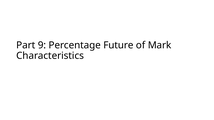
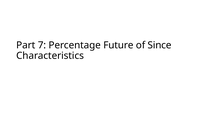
9: 9 -> 7 (42, 45)
Mark: Mark -> Since (160, 45)
